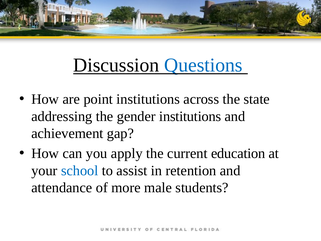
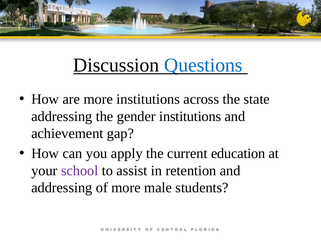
are point: point -> more (98, 99)
school colour: blue -> purple (80, 170)
attendance: attendance -> addressing (62, 188)
